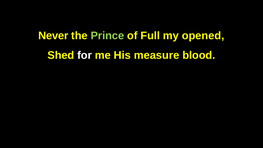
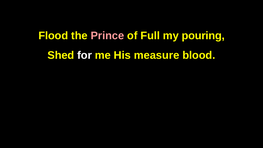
Never: Never -> Flood (53, 36)
Prince colour: light green -> pink (107, 36)
opened: opened -> pouring (203, 36)
